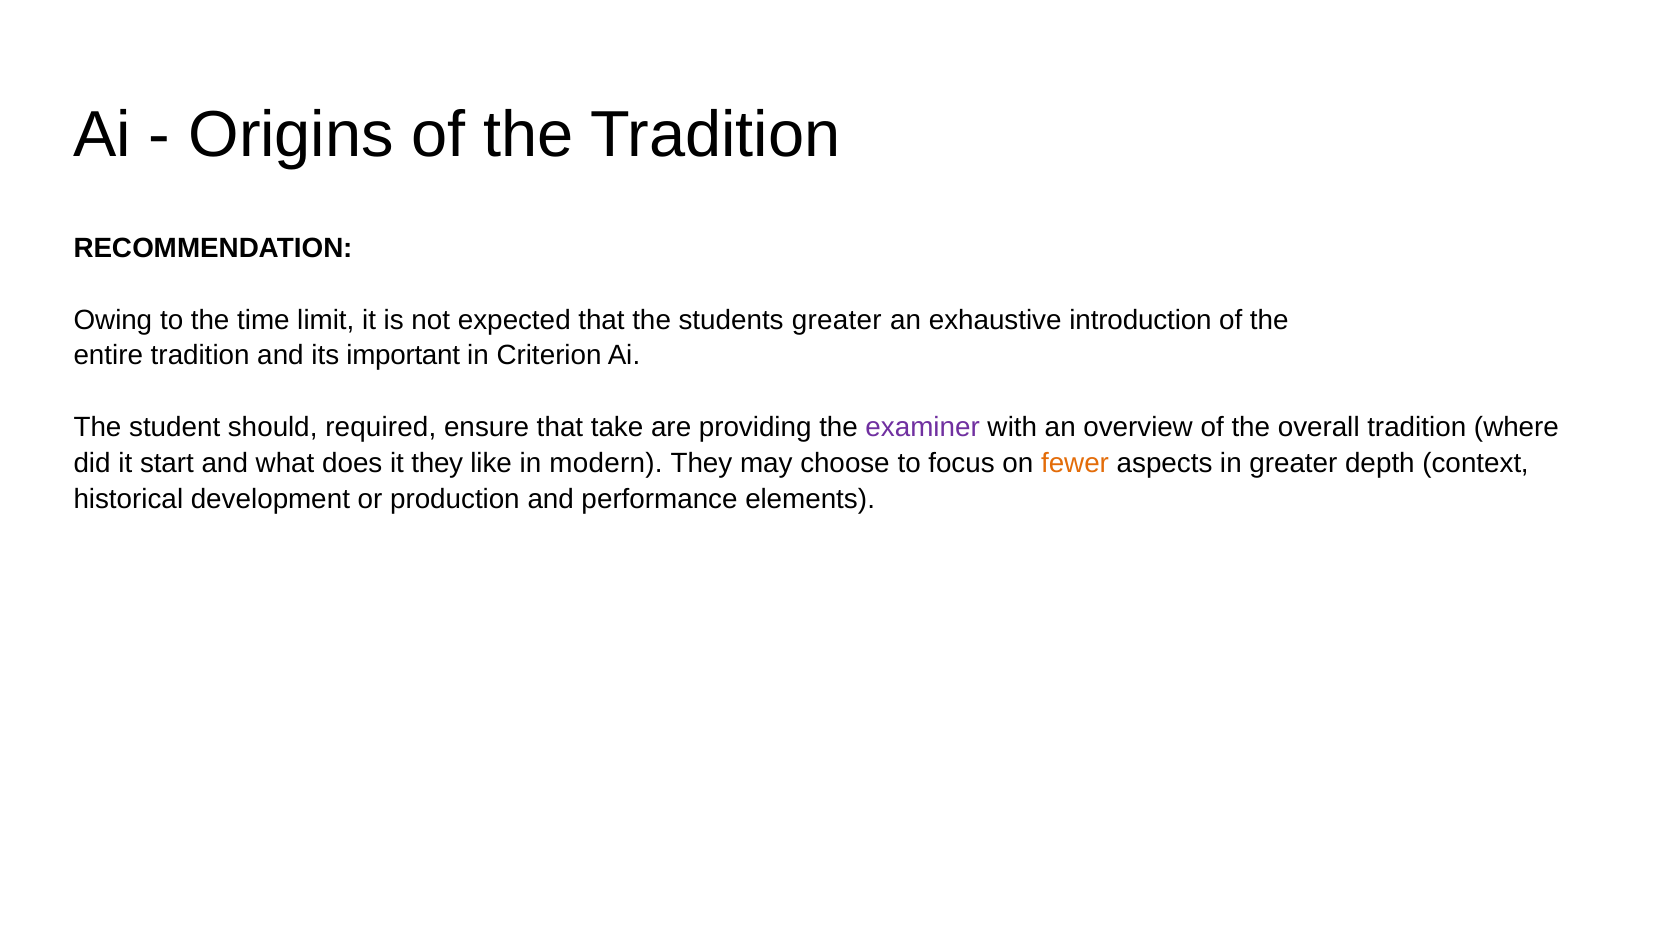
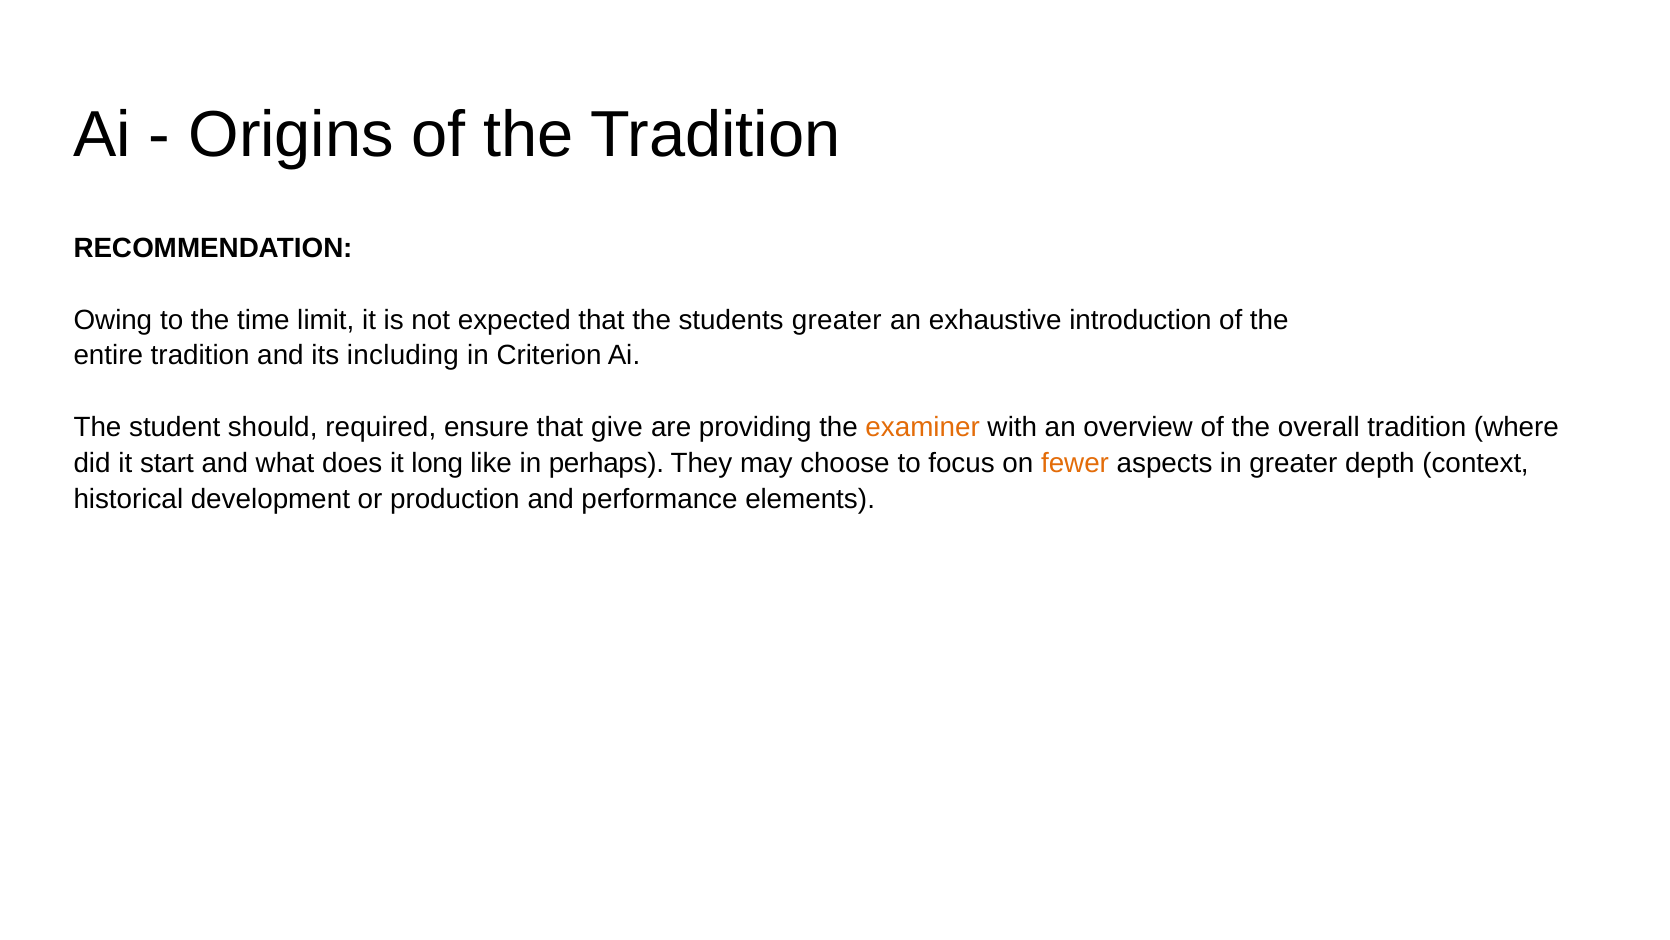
important: important -> including (403, 355)
take: take -> give (617, 427)
examiner colour: purple -> orange (923, 427)
it they: they -> long (437, 463)
modern: modern -> perhaps (606, 463)
